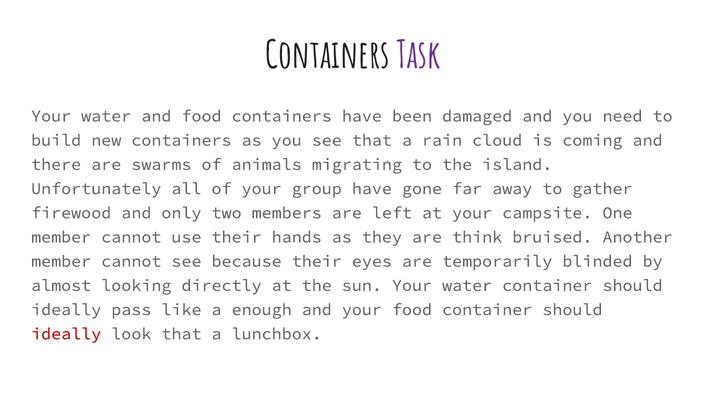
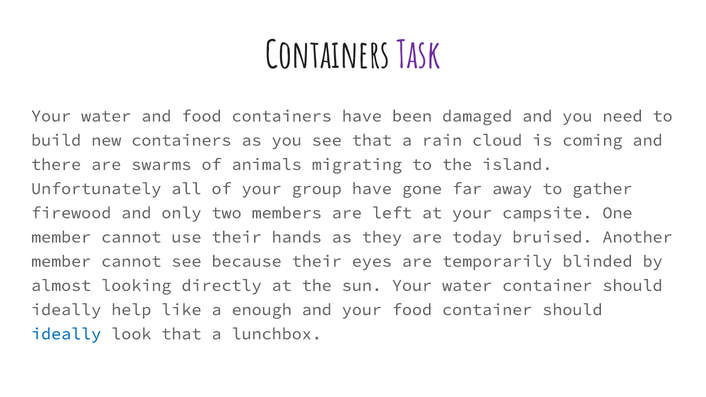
think: think -> today (477, 237)
pass: pass -> help (131, 310)
ideally colour: red -> blue (66, 334)
